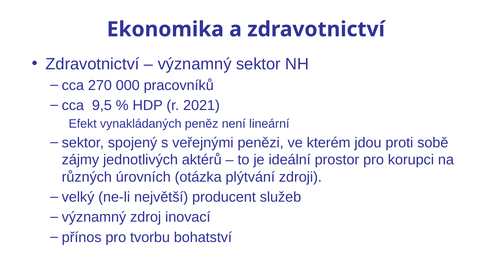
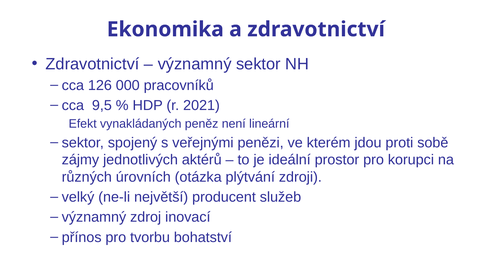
270: 270 -> 126 (100, 85)
